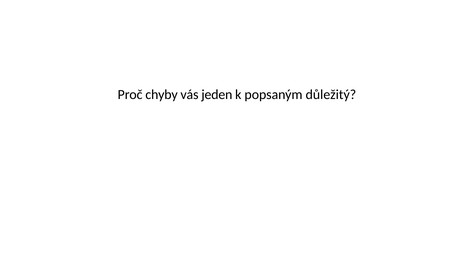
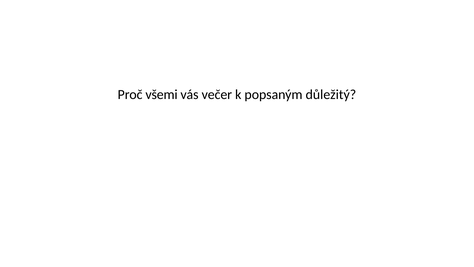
chyby: chyby -> všemi (162, 95)
jeden: jeden -> večer (217, 95)
